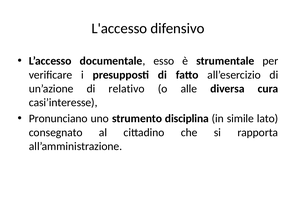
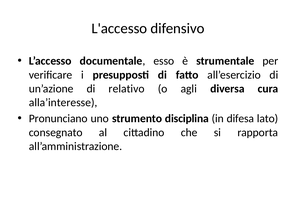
alle: alle -> agli (189, 89)
casi’interesse: casi’interesse -> alla’interesse (63, 102)
simile: simile -> difesa (240, 119)
